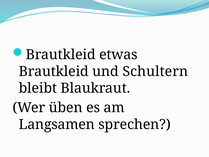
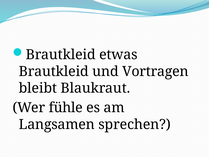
Schultern: Schultern -> Vortragen (155, 71)
üben: üben -> fühle (66, 108)
